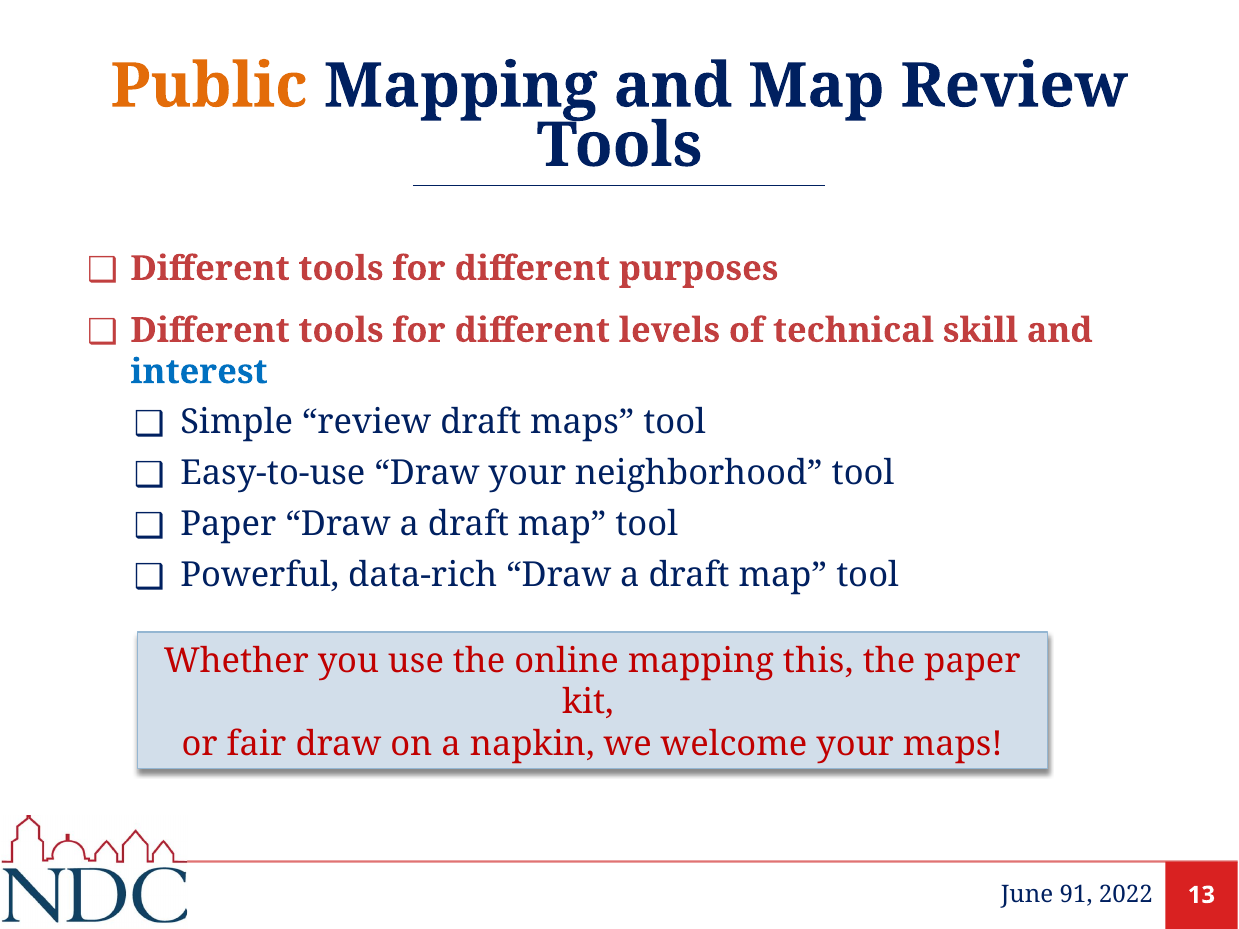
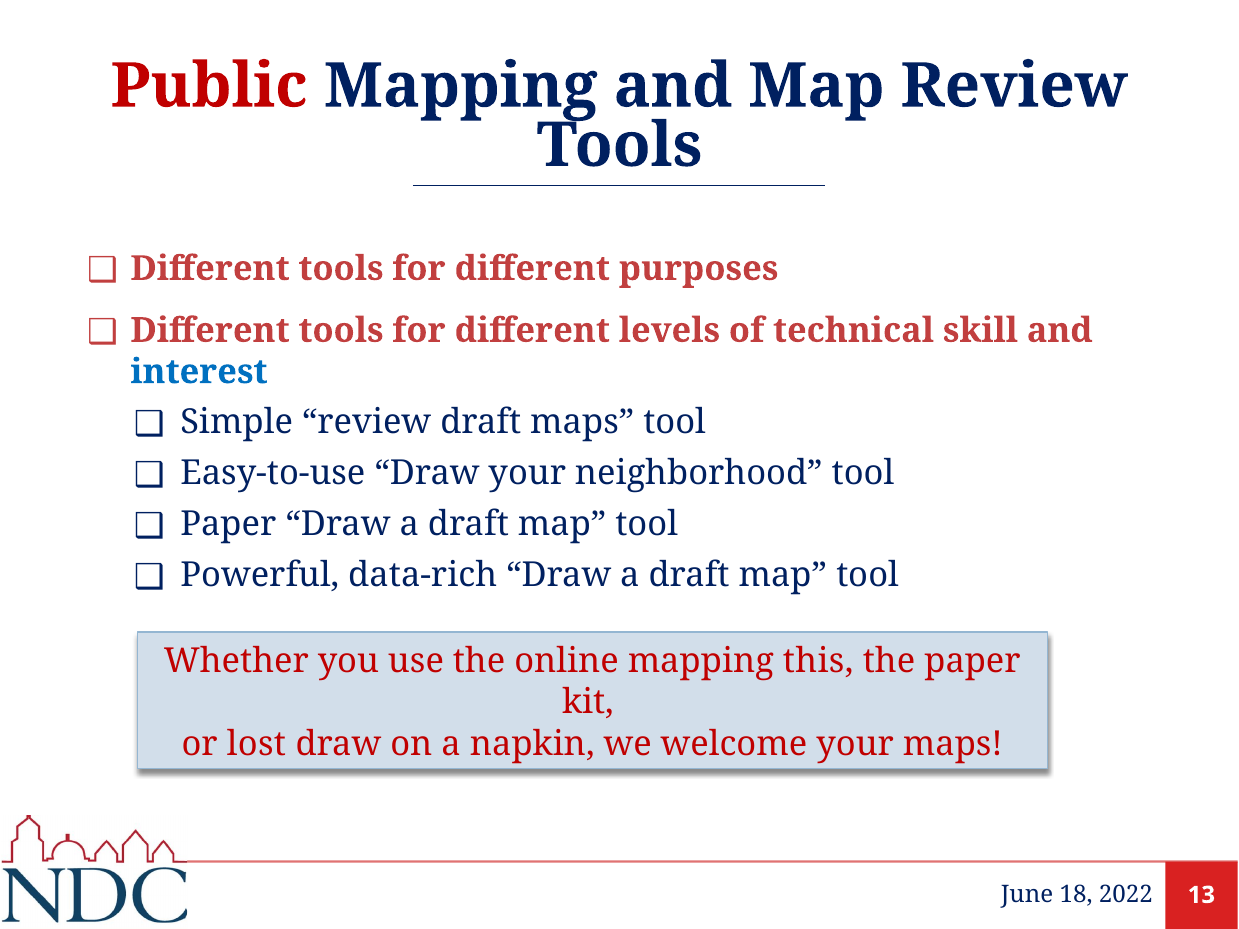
Public colour: orange -> red (209, 86)
fair: fair -> lost (256, 744)
91: 91 -> 18 (1076, 895)
